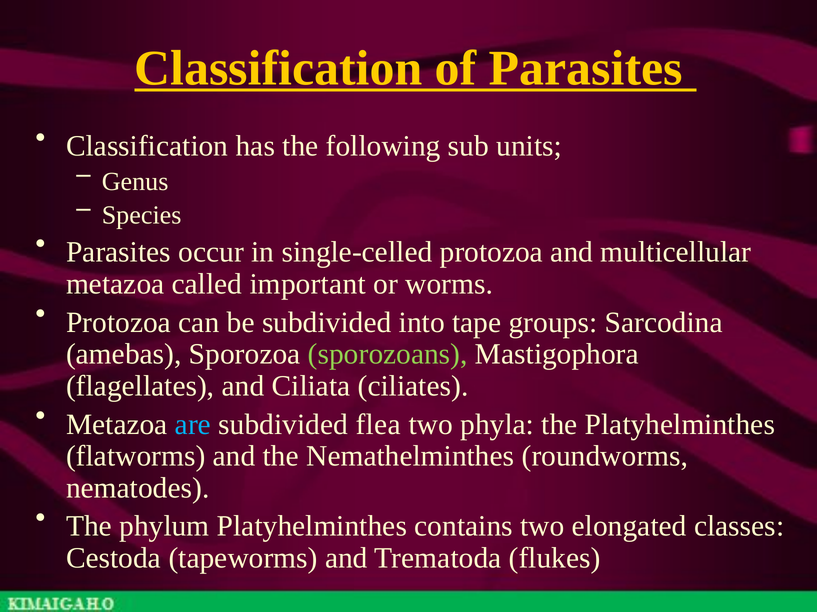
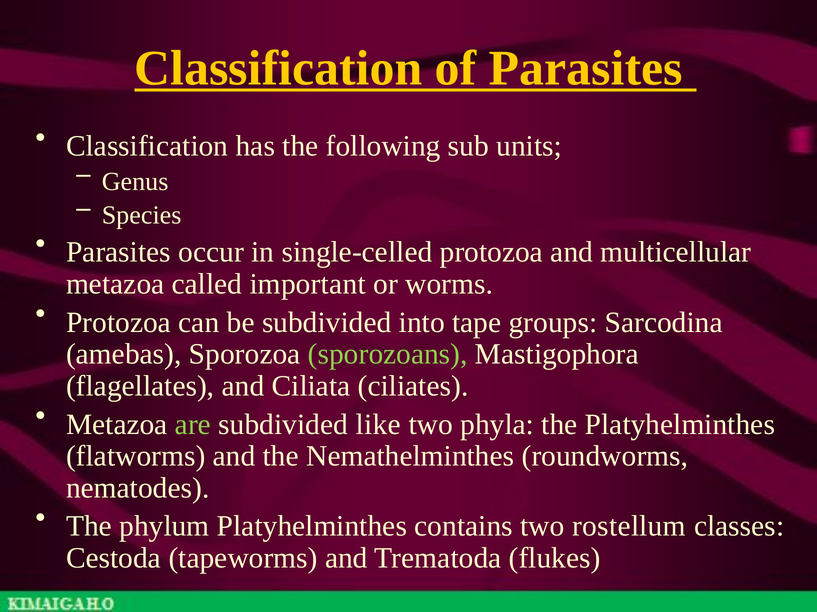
are colour: light blue -> light green (193, 425)
flea: flea -> like (378, 425)
elongated: elongated -> rostellum (629, 527)
